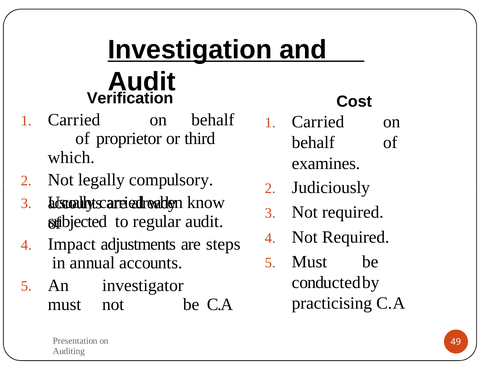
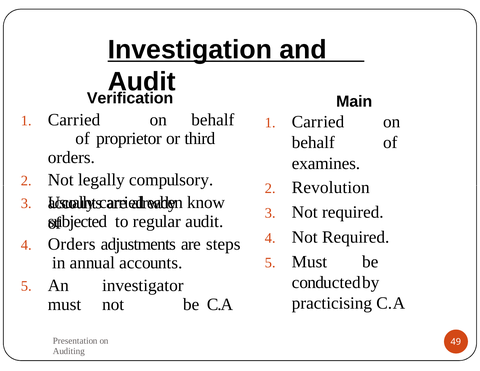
Cost: Cost -> Main (354, 101)
which: which -> orders (71, 157)
Judiciously: Judiciously -> Revolution (331, 187)
4 Impact: Impact -> Orders (72, 244)
